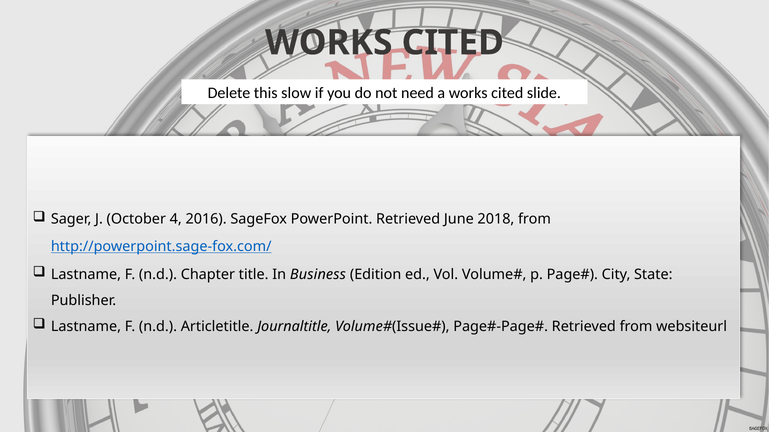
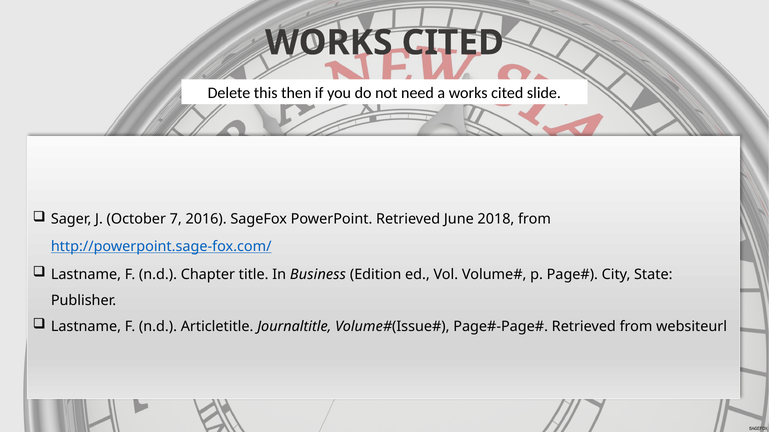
slow: slow -> then (296, 93)
4: 4 -> 7 (176, 219)
